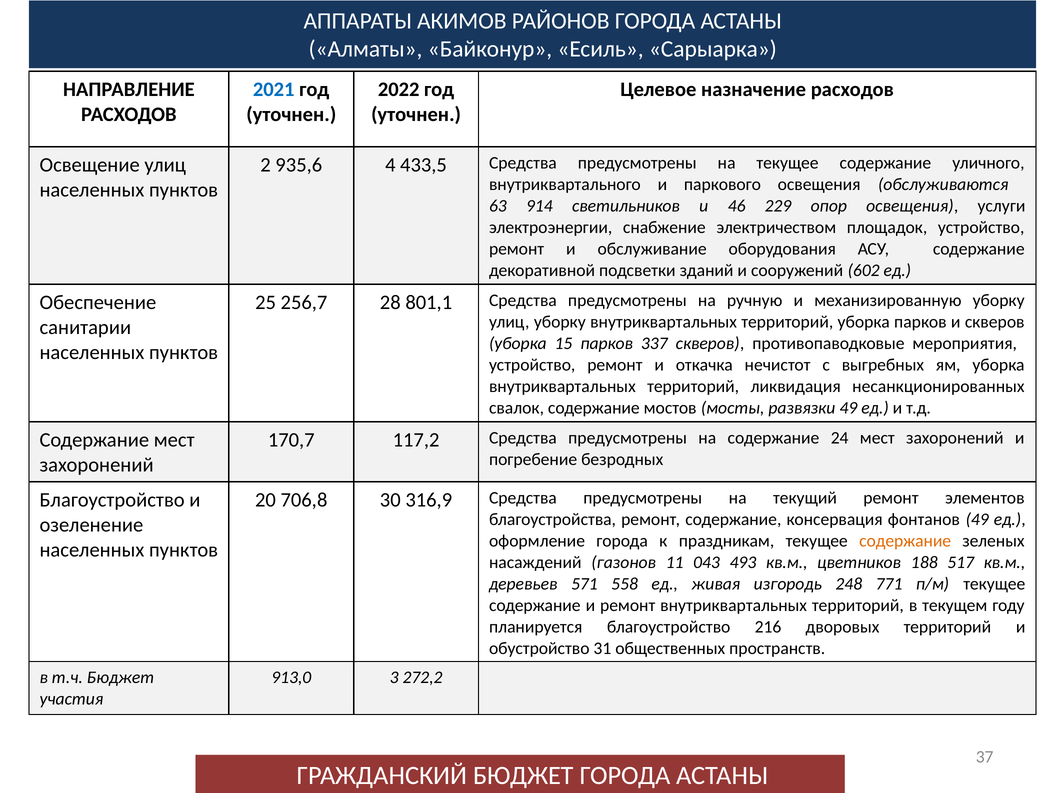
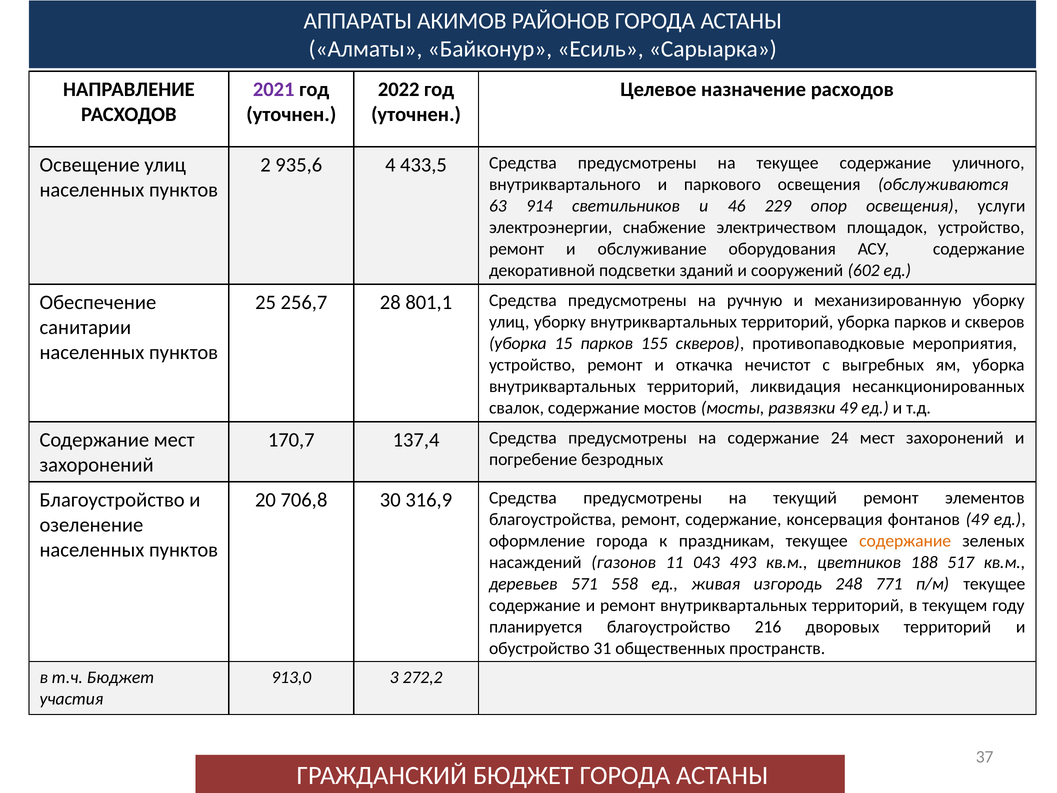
2021 colour: blue -> purple (274, 89)
337: 337 -> 155 (654, 343)
117,2: 117,2 -> 137,4 (416, 440)
